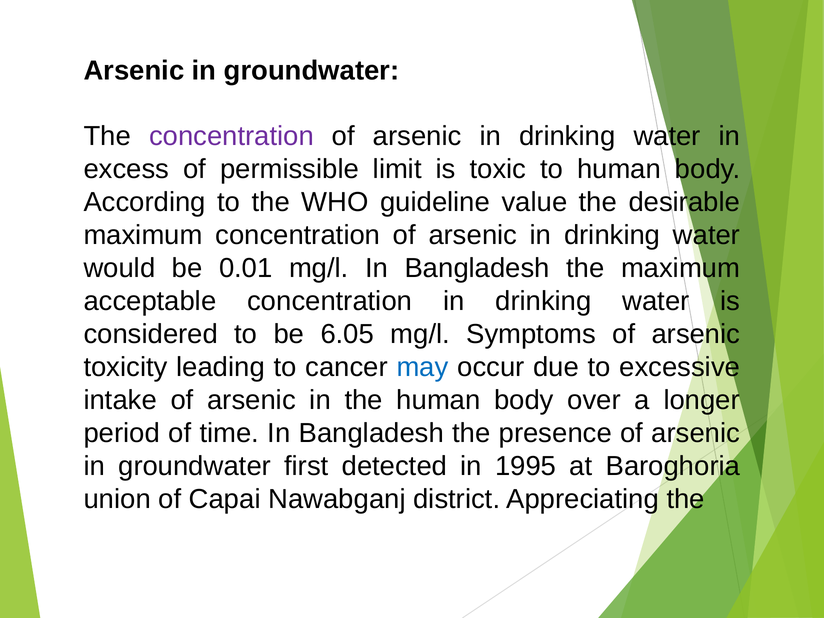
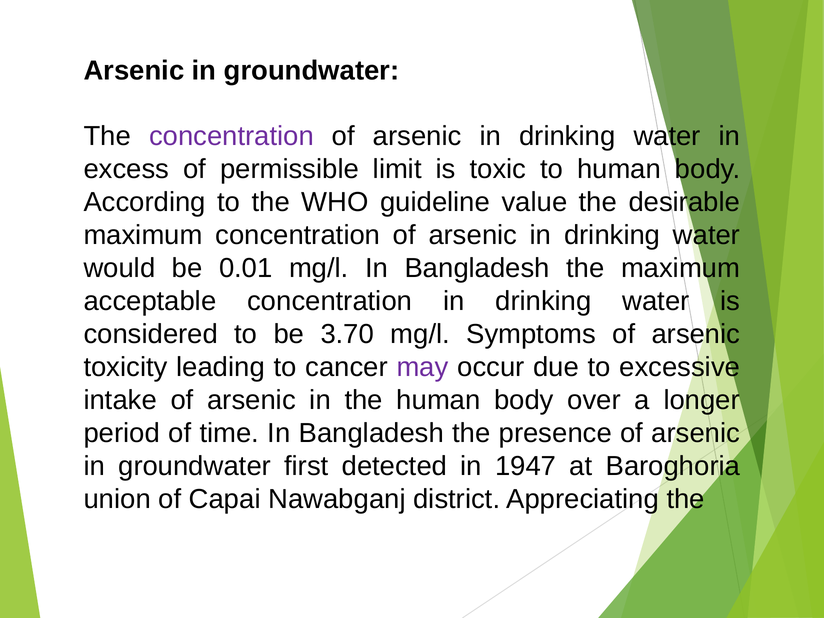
6.05: 6.05 -> 3.70 (347, 334)
may colour: blue -> purple (423, 367)
1995: 1995 -> 1947 (526, 466)
